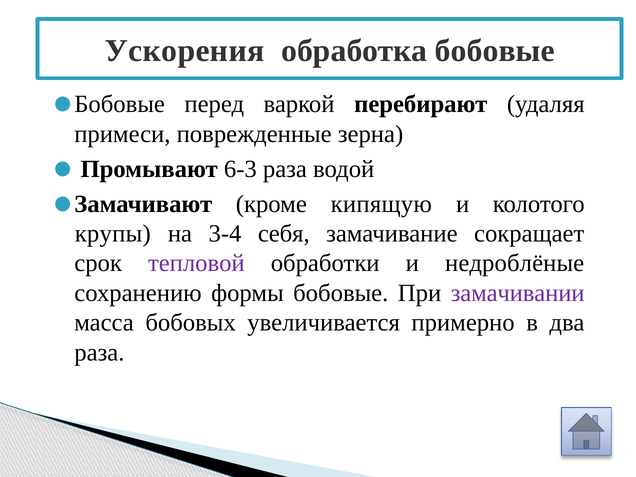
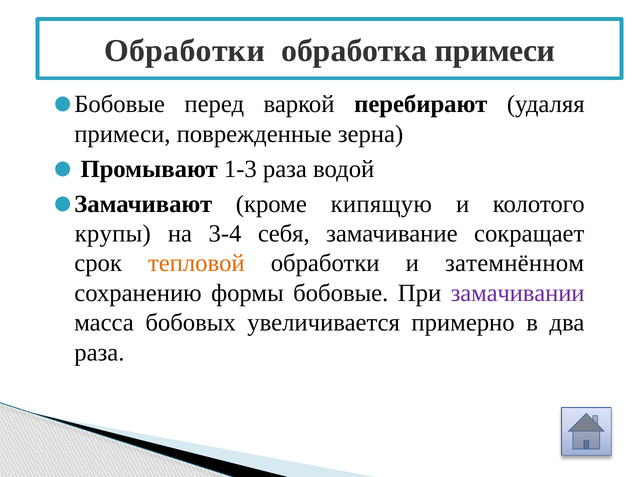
Ускорения: Ускорения -> Обработки (185, 51)
обработка бобовые: бобовые -> примеси (495, 51)
6-3: 6-3 -> 1-3 (240, 169)
тепловой colour: purple -> orange (196, 263)
недроблёные: недроблёные -> затемнённом (515, 263)
